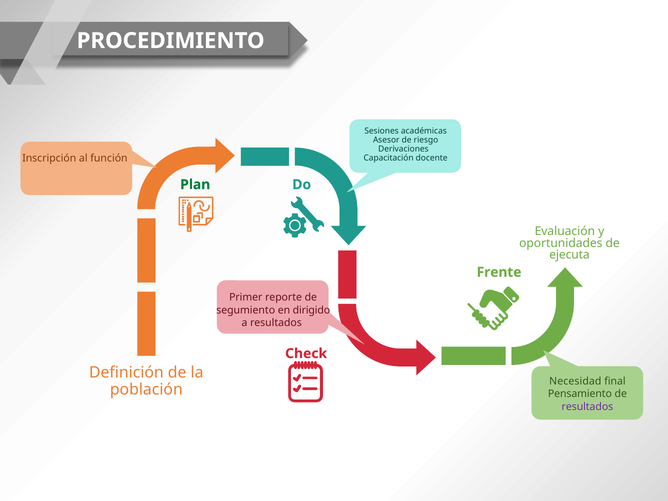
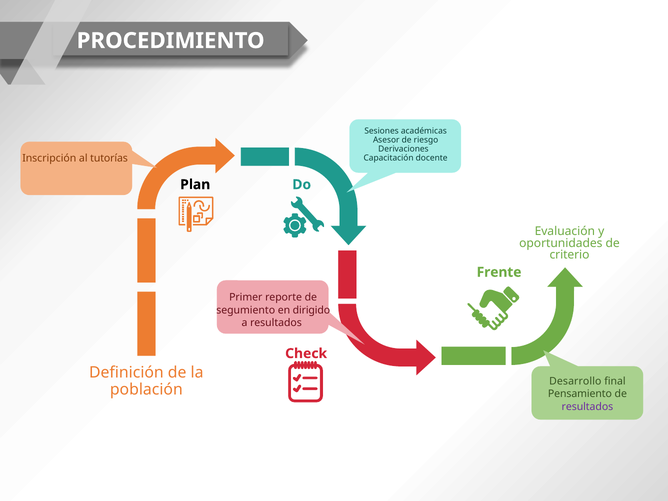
función: función -> tutorías (109, 158)
Plan colour: green -> black (195, 185)
ejecuta: ejecuta -> criterio (569, 255)
Necesidad: Necesidad -> Desarrollo (575, 381)
